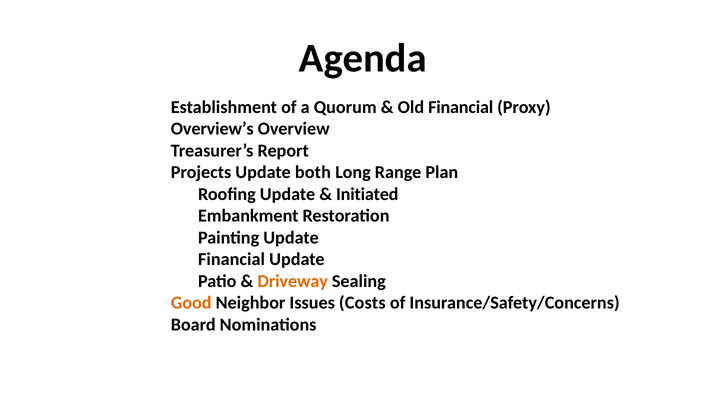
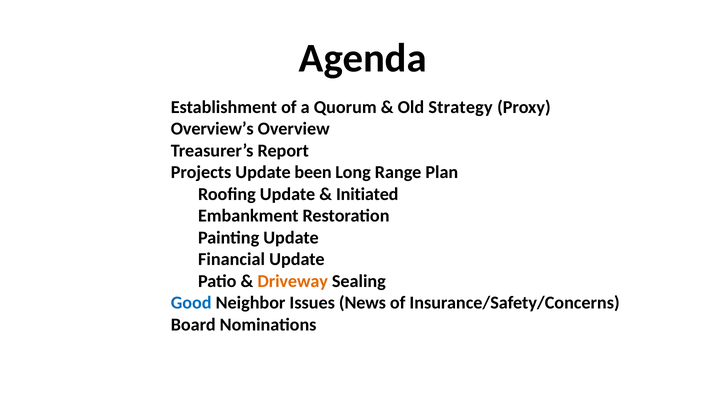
Old Financial: Financial -> Strategy (461, 107)
both: both -> been (313, 173)
Good colour: orange -> blue (191, 303)
Costs: Costs -> News (362, 303)
